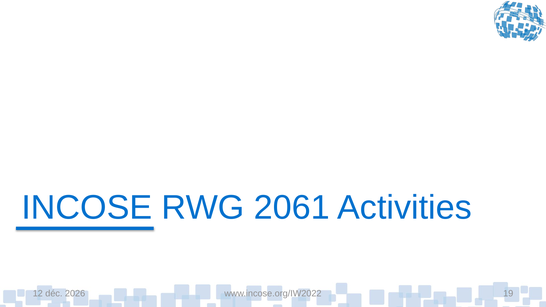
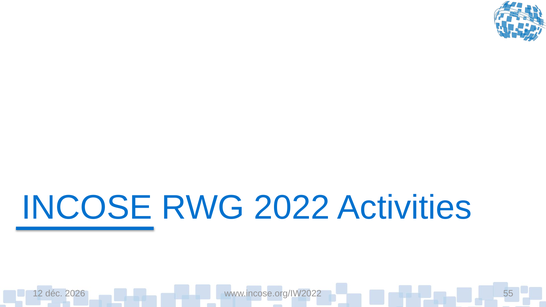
2061: 2061 -> 2022 (292, 207)
19: 19 -> 55 (508, 293)
